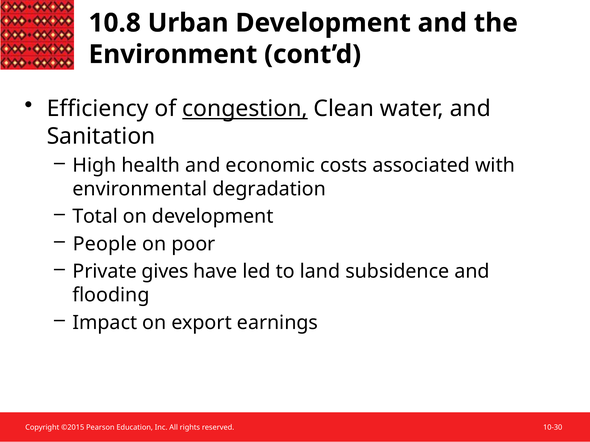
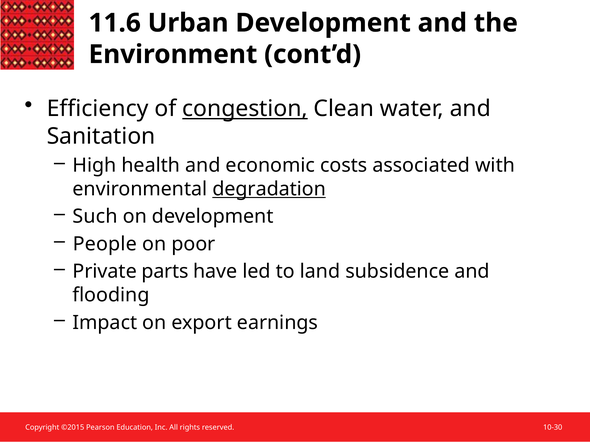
10.8: 10.8 -> 11.6 (115, 23)
degradation underline: none -> present (269, 189)
Total: Total -> Such (95, 217)
gives: gives -> parts (165, 272)
